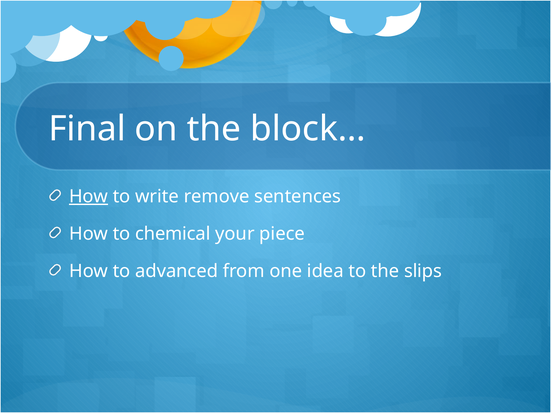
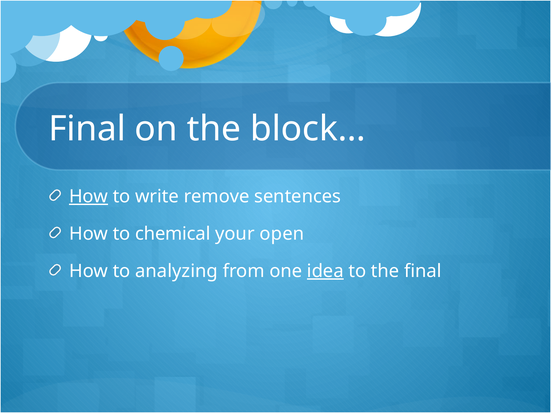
piece: piece -> open (282, 234)
advanced: advanced -> analyzing (177, 271)
idea underline: none -> present (325, 271)
the slips: slips -> final (423, 271)
